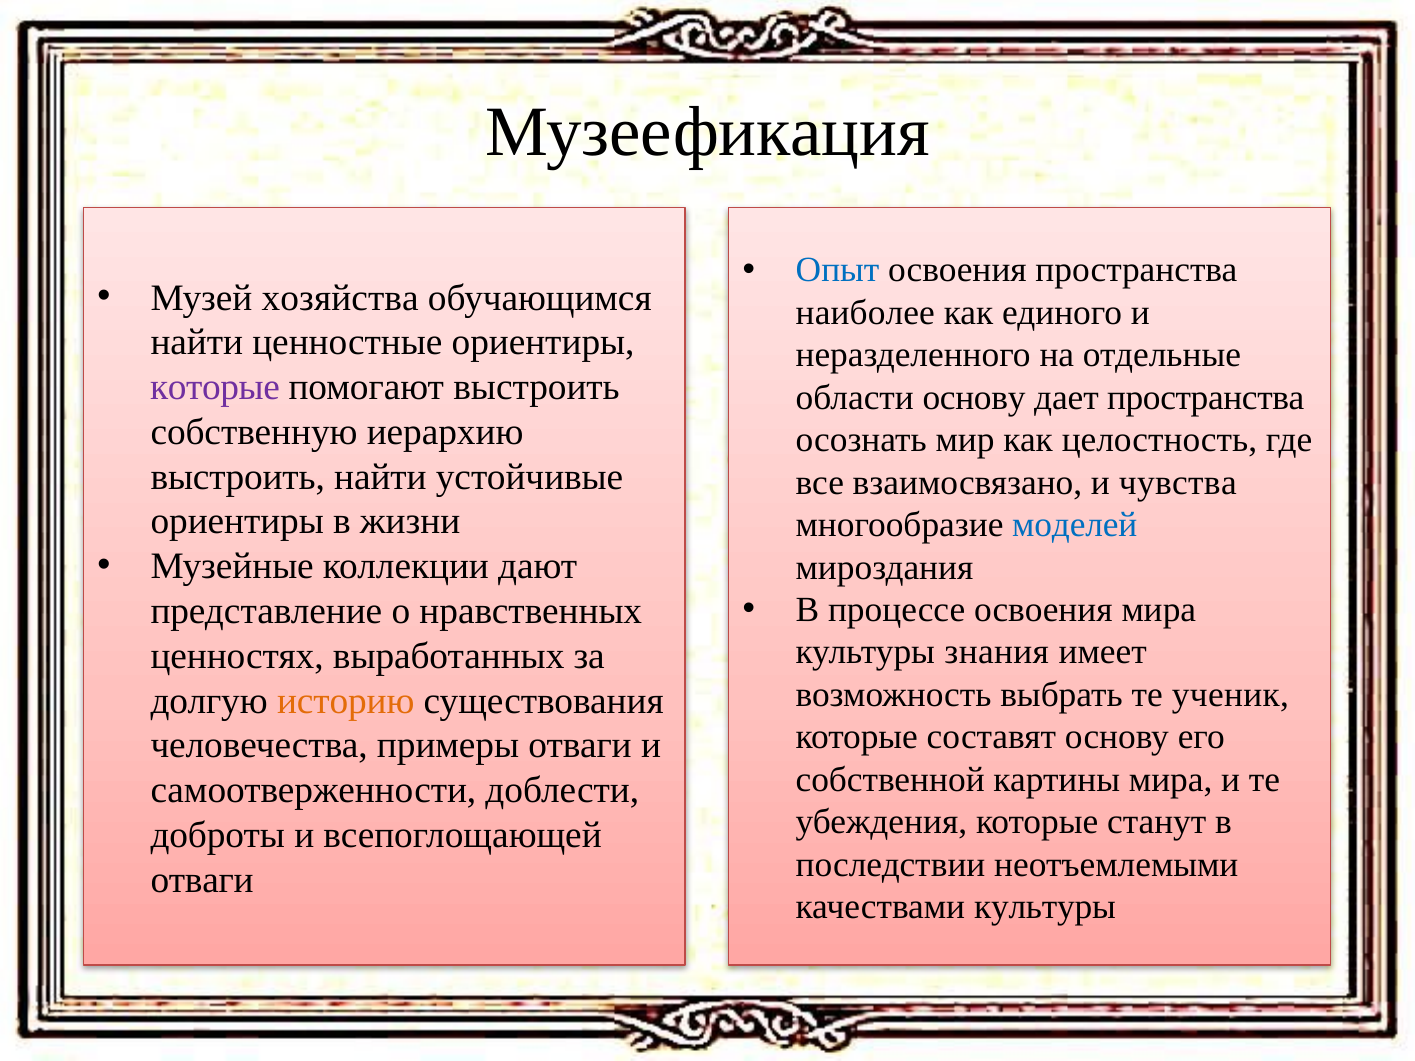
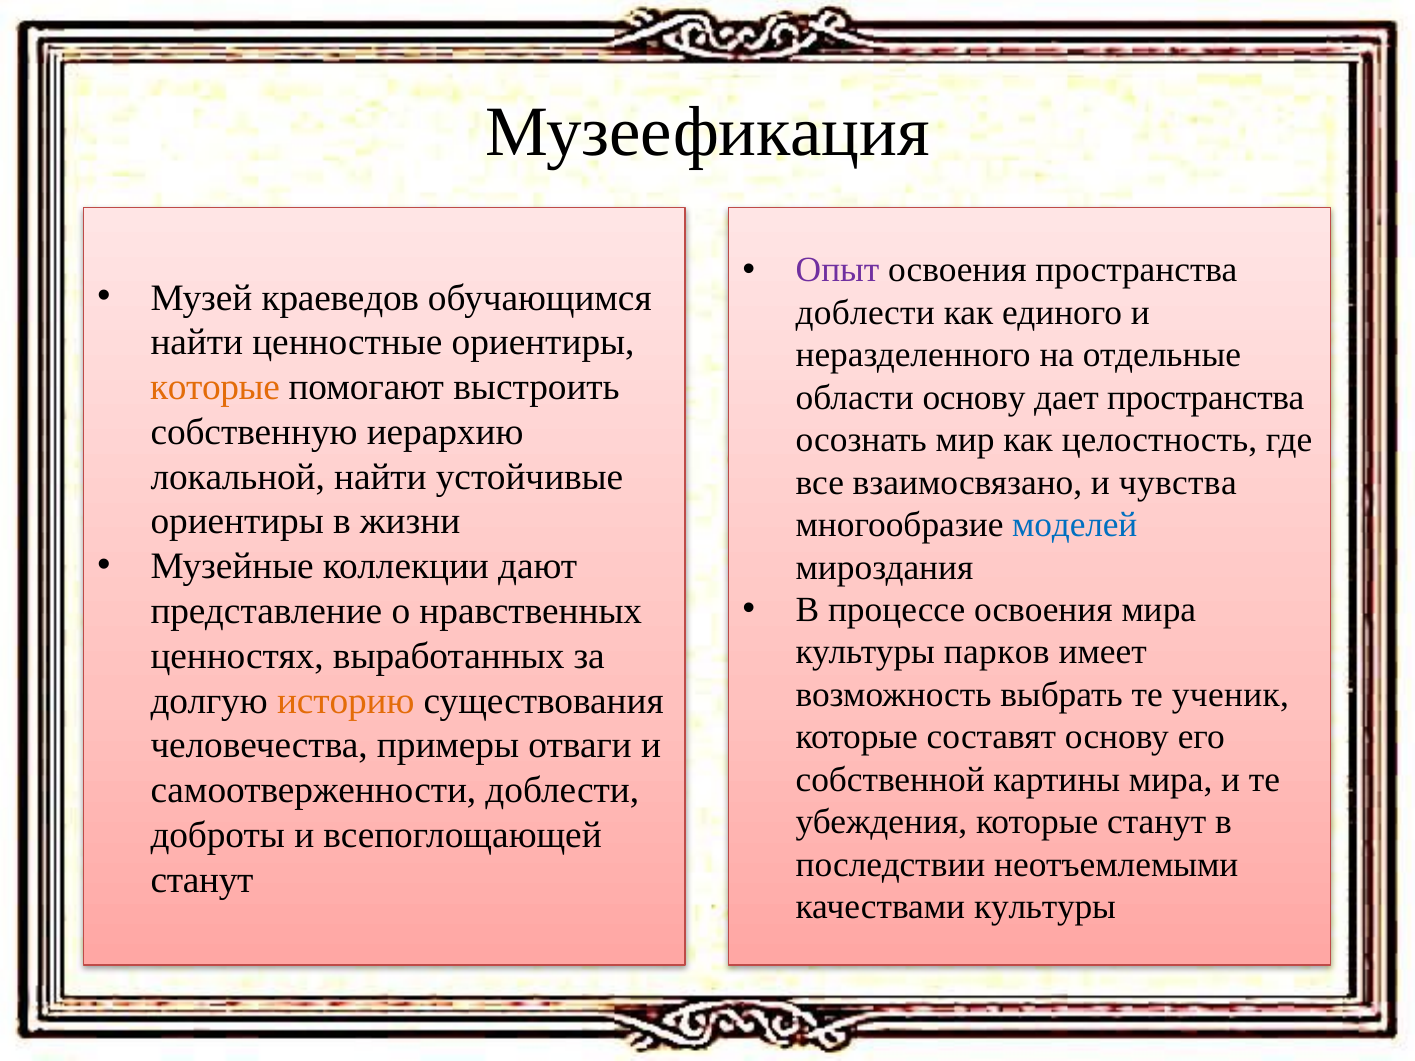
Опыт colour: blue -> purple (838, 270)
хозяйства: хозяйства -> краеведов (340, 298)
наиболее: наиболее -> доблести (865, 313)
которые colour: purple -> orange (215, 387)
выстроить: выстроить -> локальной (238, 477)
знания: знания -> парков (997, 652)
отваги: отваги -> станут (202, 880)
